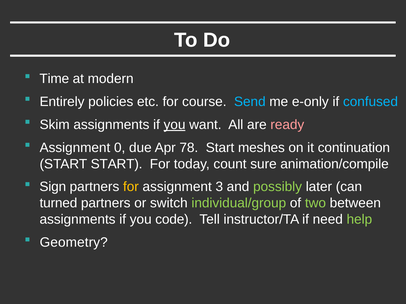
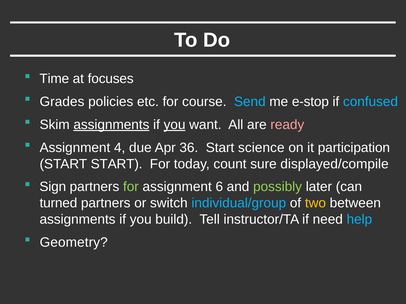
modern: modern -> focuses (111, 79)
Entirely: Entirely -> Grades (62, 102)
e-only: e-only -> e-stop (310, 102)
assignments underline: none -> present (111, 125)
0: 0 -> 4 (120, 148)
78: 78 -> 36 (189, 148)
meshes: meshes -> science (261, 148)
continuation: continuation -> participation (354, 148)
animation/compile: animation/compile -> displayed/compile (335, 164)
for colour: yellow -> light green (131, 187)
3: 3 -> 6 (219, 187)
individual/group colour: light green -> light blue (239, 203)
two colour: light green -> yellow (315, 203)
code: code -> build (174, 220)
help colour: light green -> light blue (359, 220)
